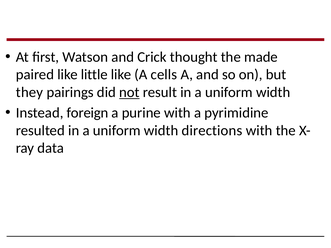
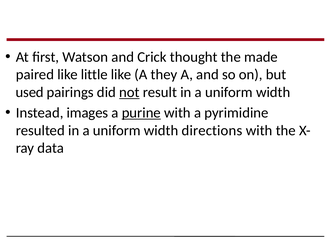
cells: cells -> they (164, 75)
they: they -> used (30, 92)
foreign: foreign -> images (87, 113)
purine underline: none -> present (141, 113)
